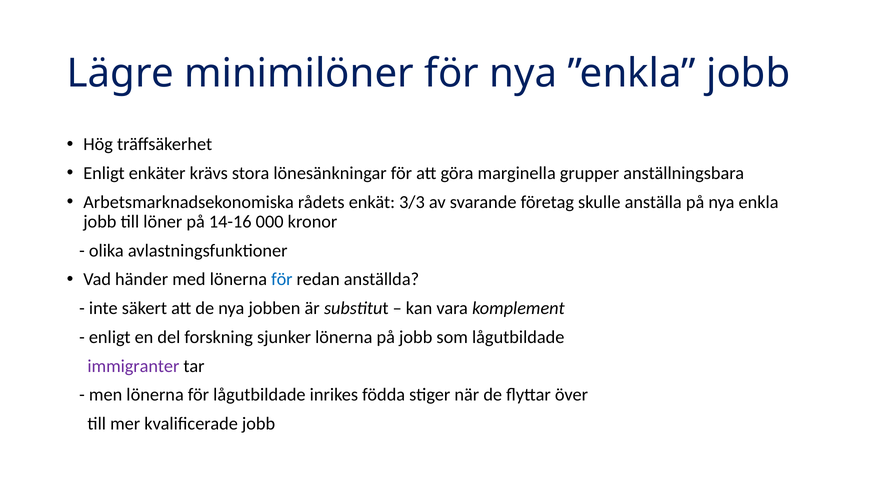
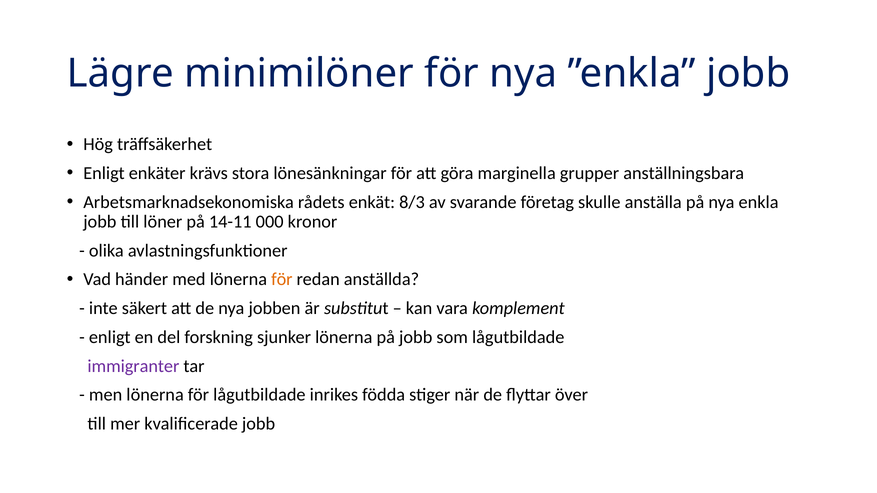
3/3: 3/3 -> 8/3 (412, 202)
14-16: 14-16 -> 14-11 (230, 222)
för colour: blue -> orange (282, 280)
